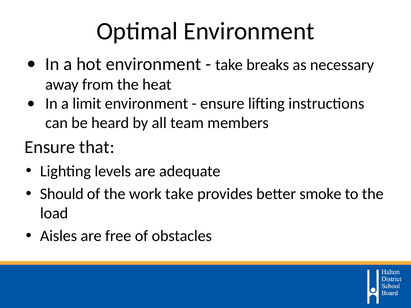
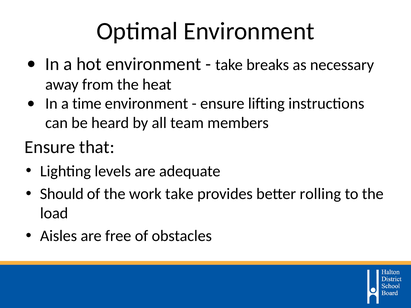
limit: limit -> time (87, 104)
smoke: smoke -> rolling (320, 194)
